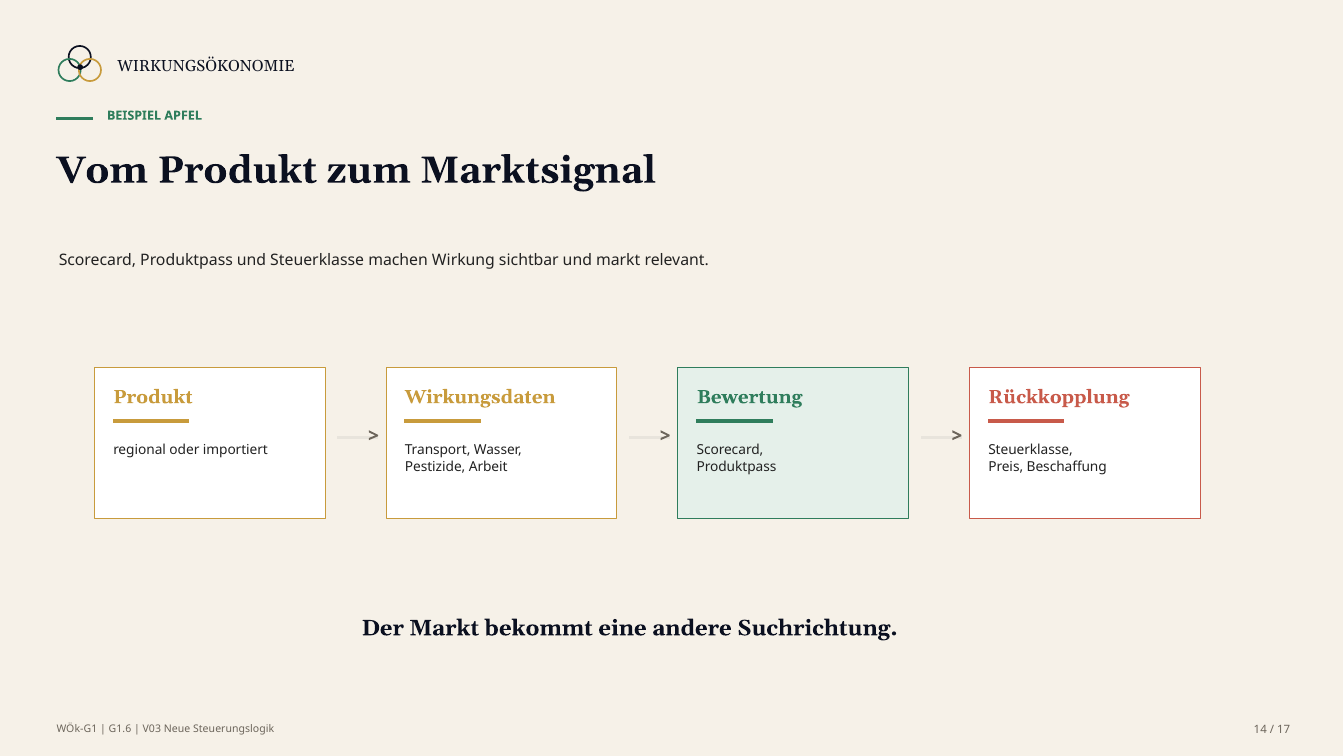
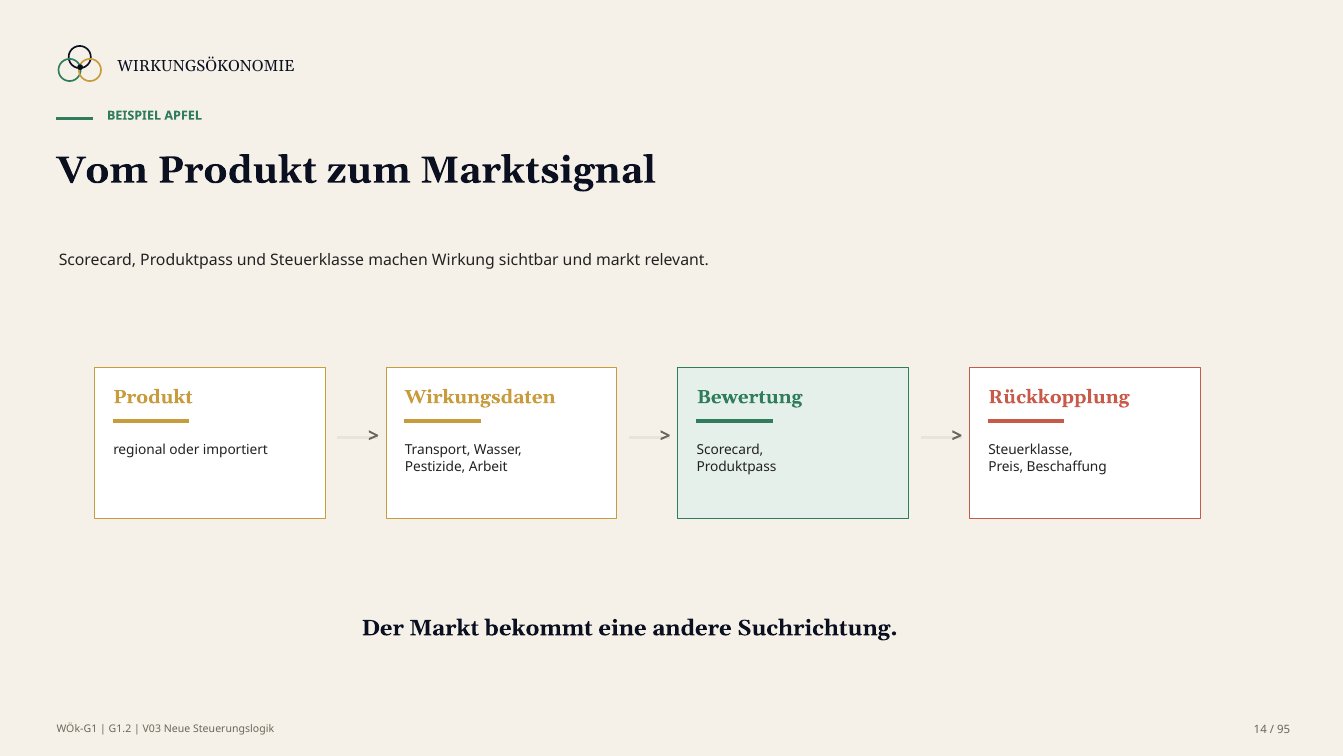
G1.6: G1.6 -> G1.2 (120, 729)
17: 17 -> 95 (1284, 730)
